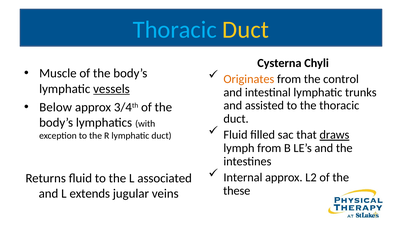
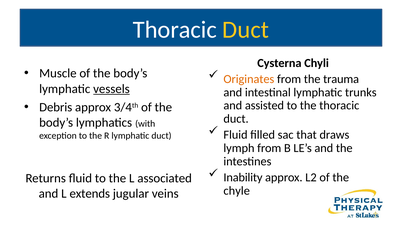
Thoracic colour: light blue -> white (175, 30)
control: control -> trauma (341, 79)
Below: Below -> Debris (56, 107)
draws underline: present -> none (334, 135)
Internal: Internal -> Inability (243, 178)
these: these -> chyle (237, 191)
